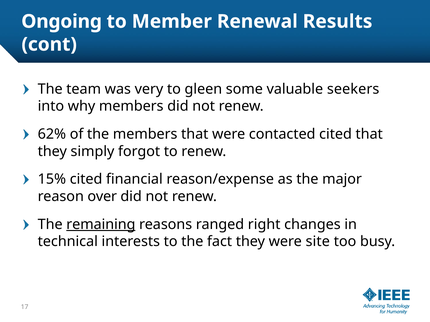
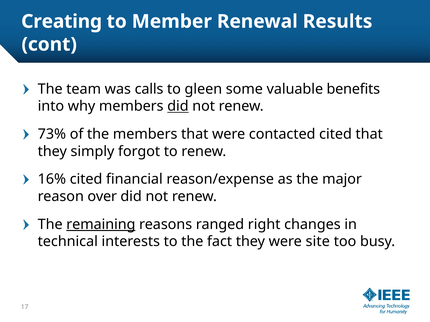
Ongoing: Ongoing -> Creating (62, 22)
very: very -> calls (149, 89)
seekers: seekers -> benefits (353, 89)
did underline: none -> present (178, 106)
62%: 62% -> 73% (52, 134)
15%: 15% -> 16% (52, 179)
